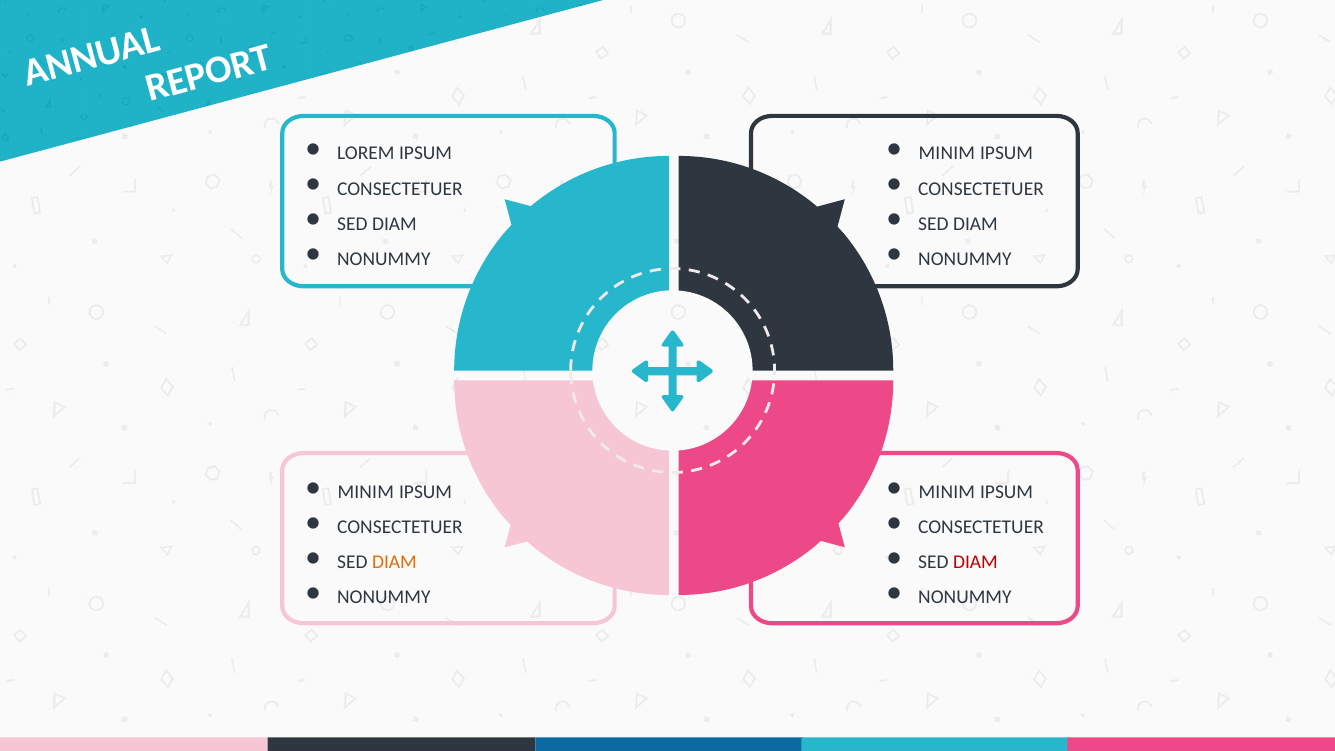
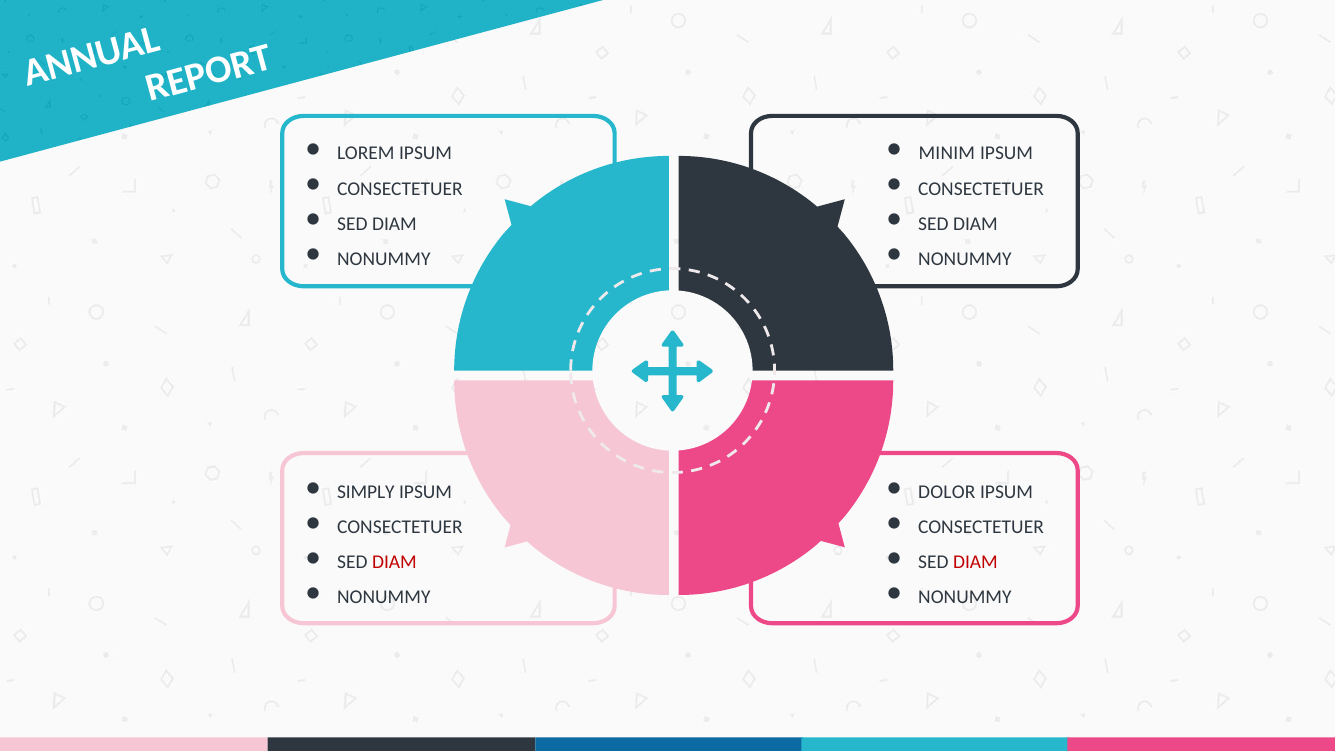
MINIM: MINIM -> SIMPLY (366, 492)
MINIM: MINIM -> DOLOR (947, 492)
DIAM colour: orange -> red (394, 562)
